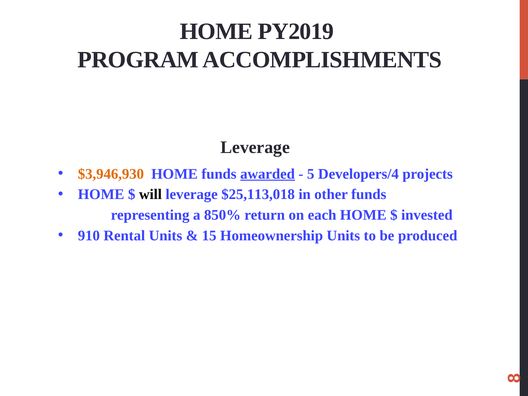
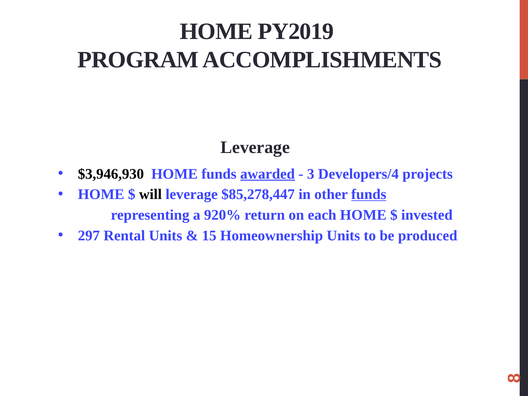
$3,946,930 colour: orange -> black (111, 174)
5: 5 -> 3 (311, 174)
$25,113,018: $25,113,018 -> $85,278,447 (258, 194)
funds underline: none -> present (369, 194)
850%: 850% -> 920% (222, 215)
910: 910 -> 297 (89, 236)
